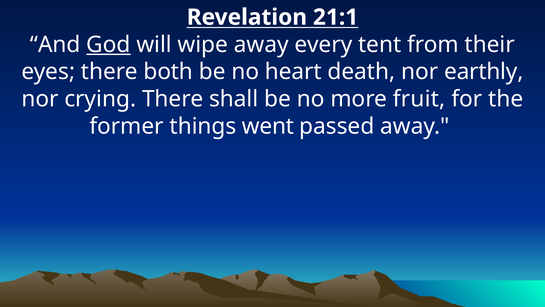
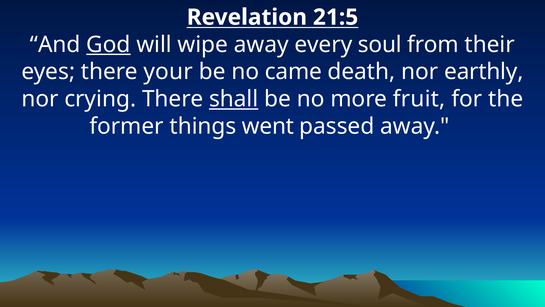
21:1: 21:1 -> 21:5 (336, 17)
tent: tent -> soul (380, 44)
both: both -> your (168, 72)
heart: heart -> came (293, 72)
shall underline: none -> present (234, 99)
